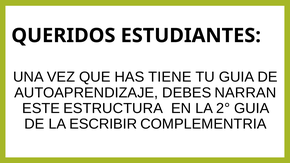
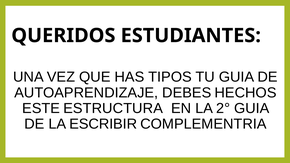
TIENE: TIENE -> TIPOS (170, 77)
NARRAN: NARRAN -> HECHOS (245, 93)
